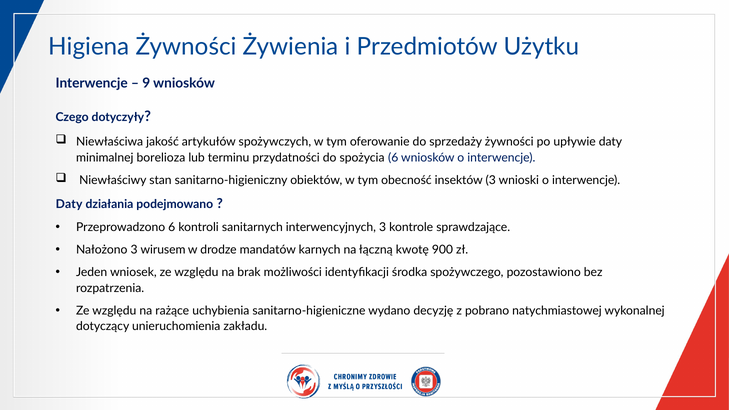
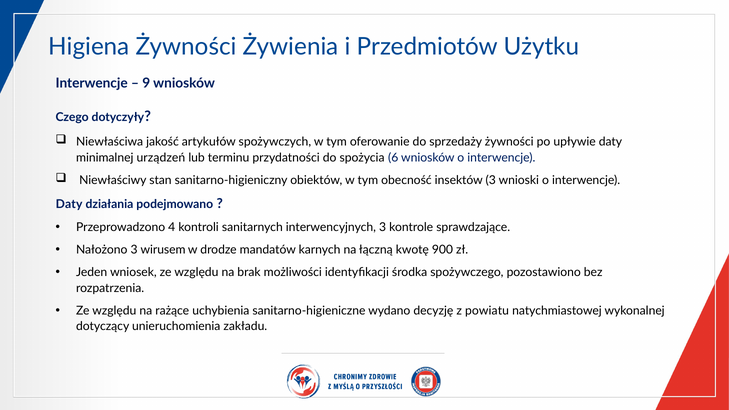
borelioza: borelioza -> urządzeń (161, 158)
Przeprowadzono 6: 6 -> 4 (172, 227)
pobrano: pobrano -> powiatu (487, 311)
